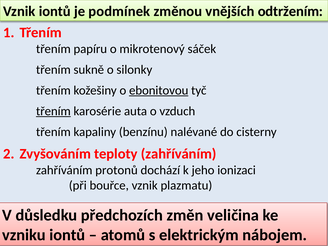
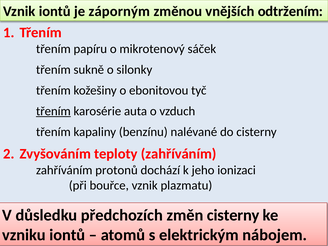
podmínek: podmínek -> záporným (119, 11)
ebonitovou underline: present -> none (159, 90)
změn veličina: veličina -> cisterny (233, 215)
